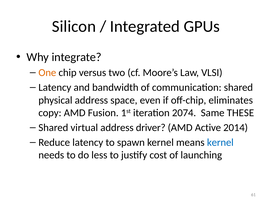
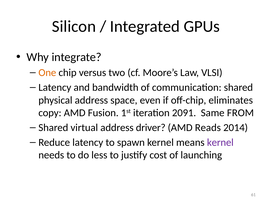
2074: 2074 -> 2091 (184, 113)
THESE: THESE -> FROM (240, 113)
Active: Active -> Reads (208, 128)
kernel colour: blue -> purple (220, 142)
